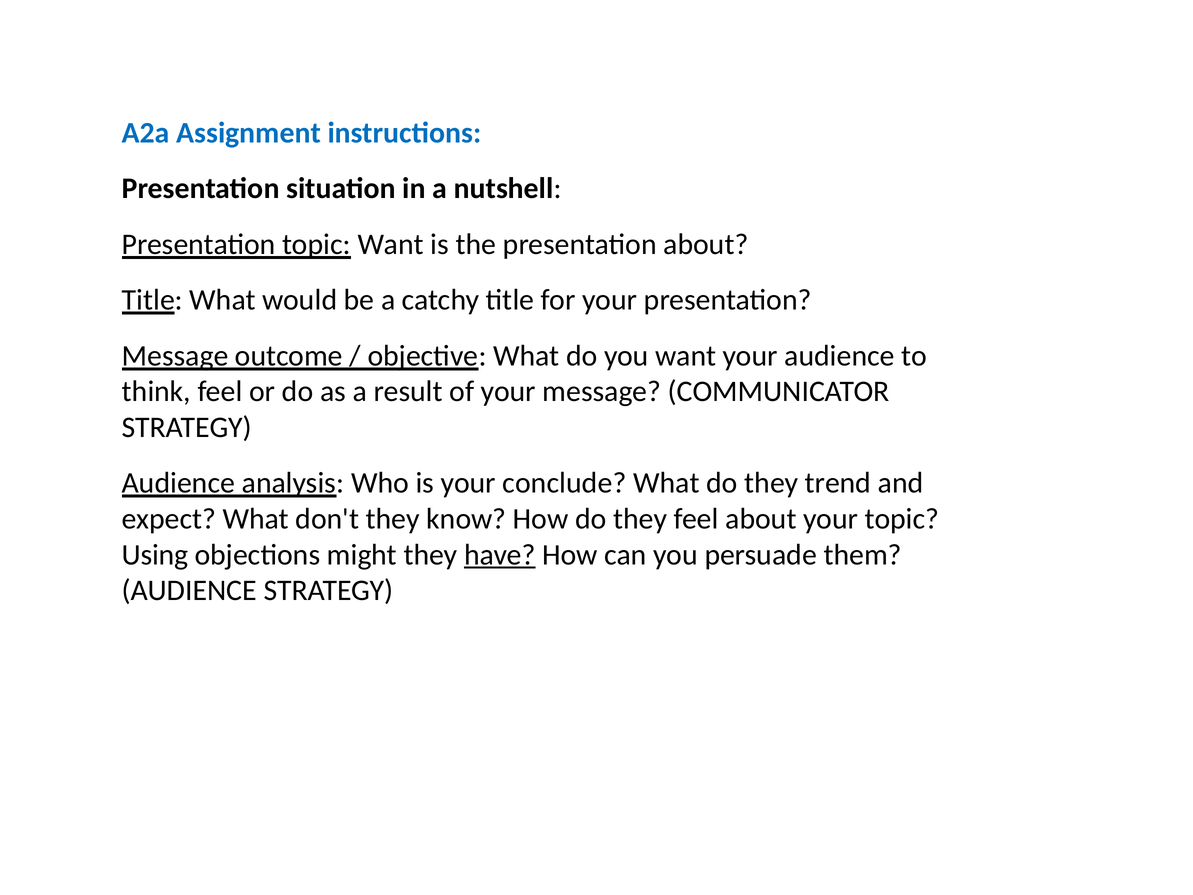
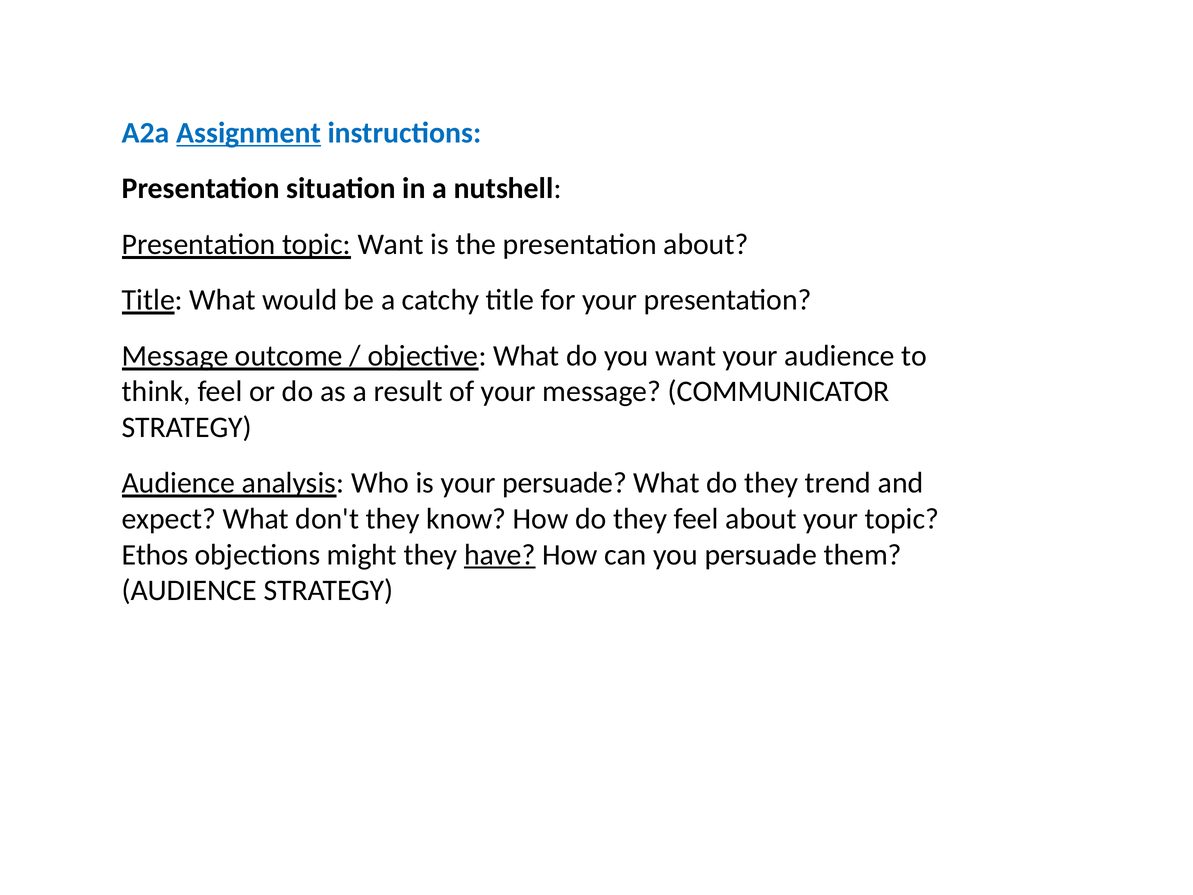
Assignment underline: none -> present (249, 133)
your conclude: conclude -> persuade (565, 483)
Using: Using -> Ethos (155, 555)
